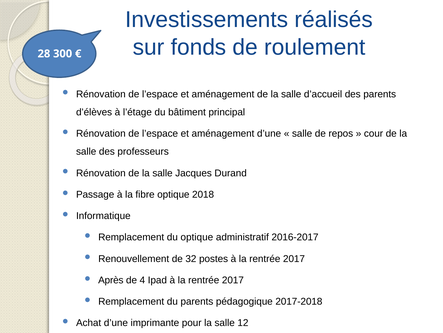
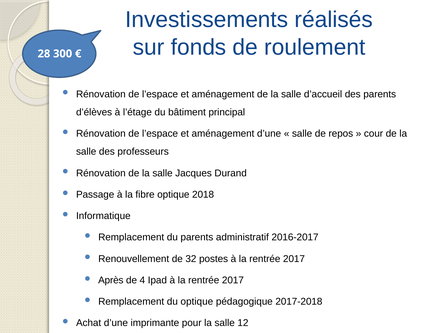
du optique: optique -> parents (197, 237)
du parents: parents -> optique (197, 301)
